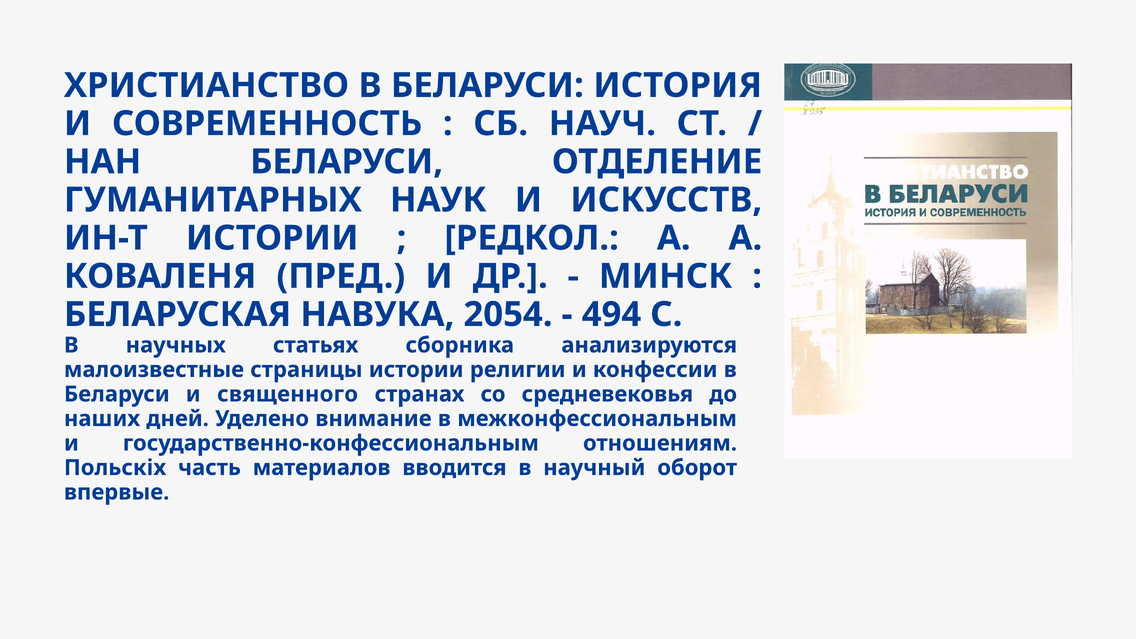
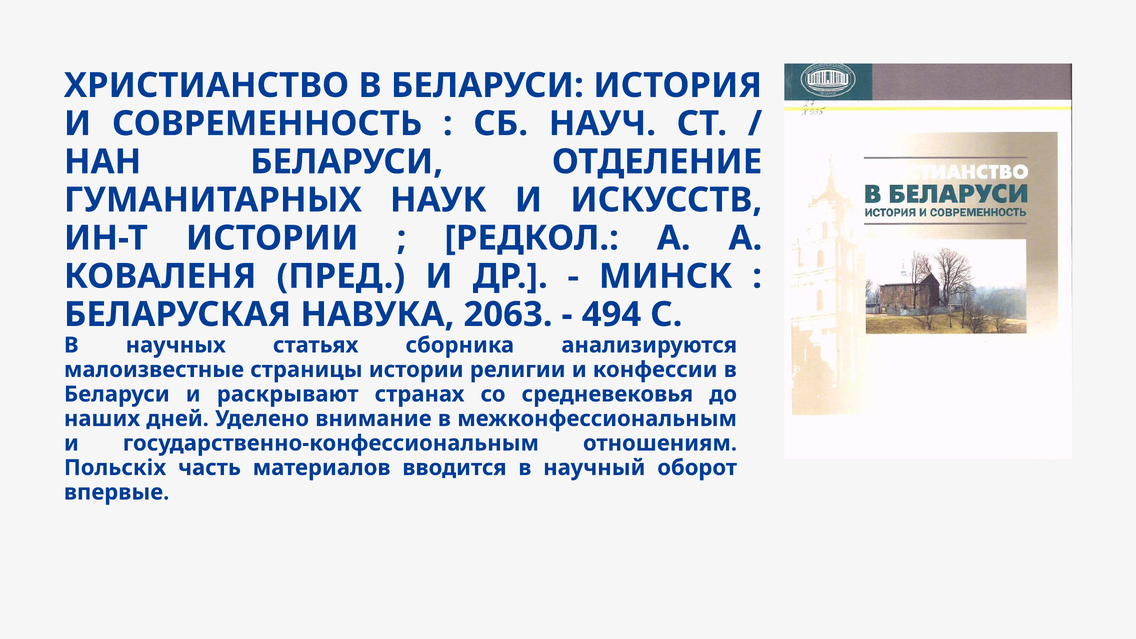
2054: 2054 -> 2063 (508, 314)
священного: священного -> раскрывают (288, 394)
